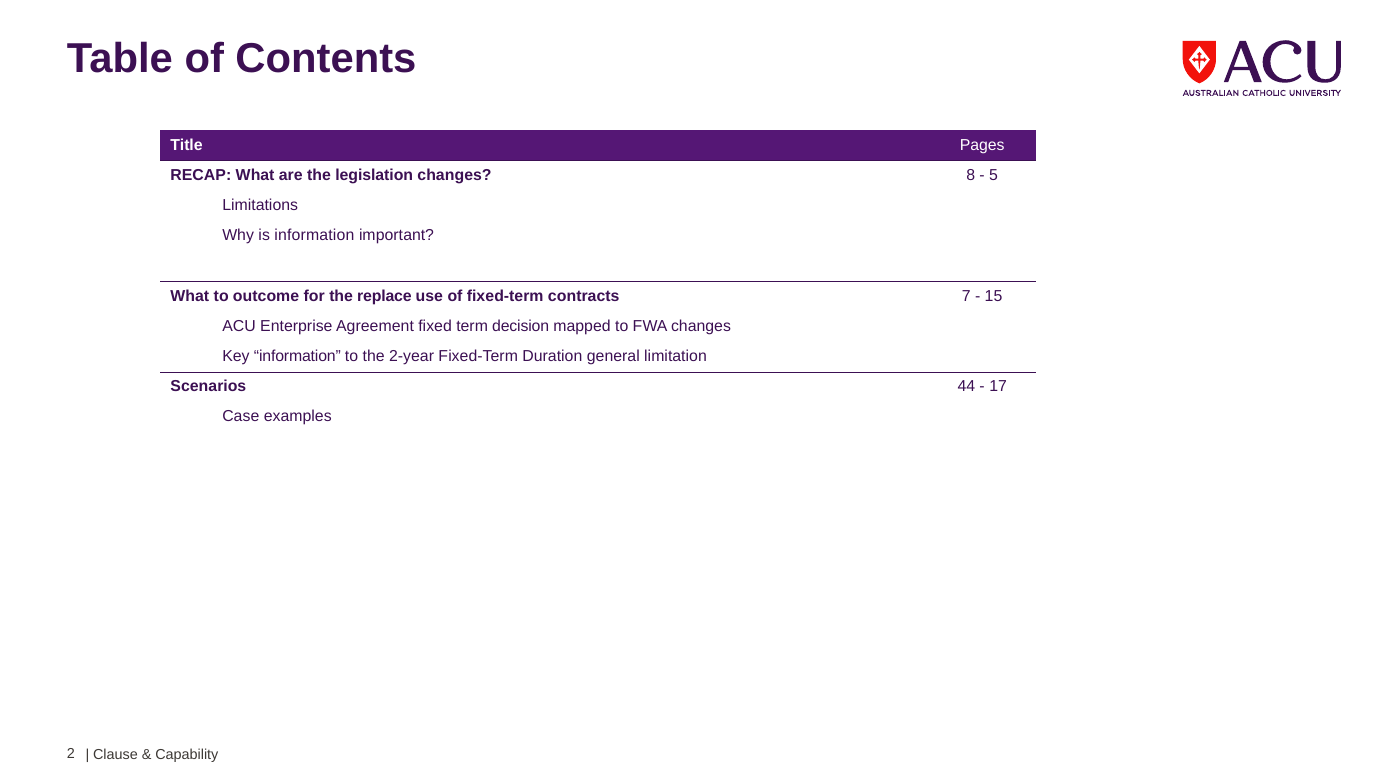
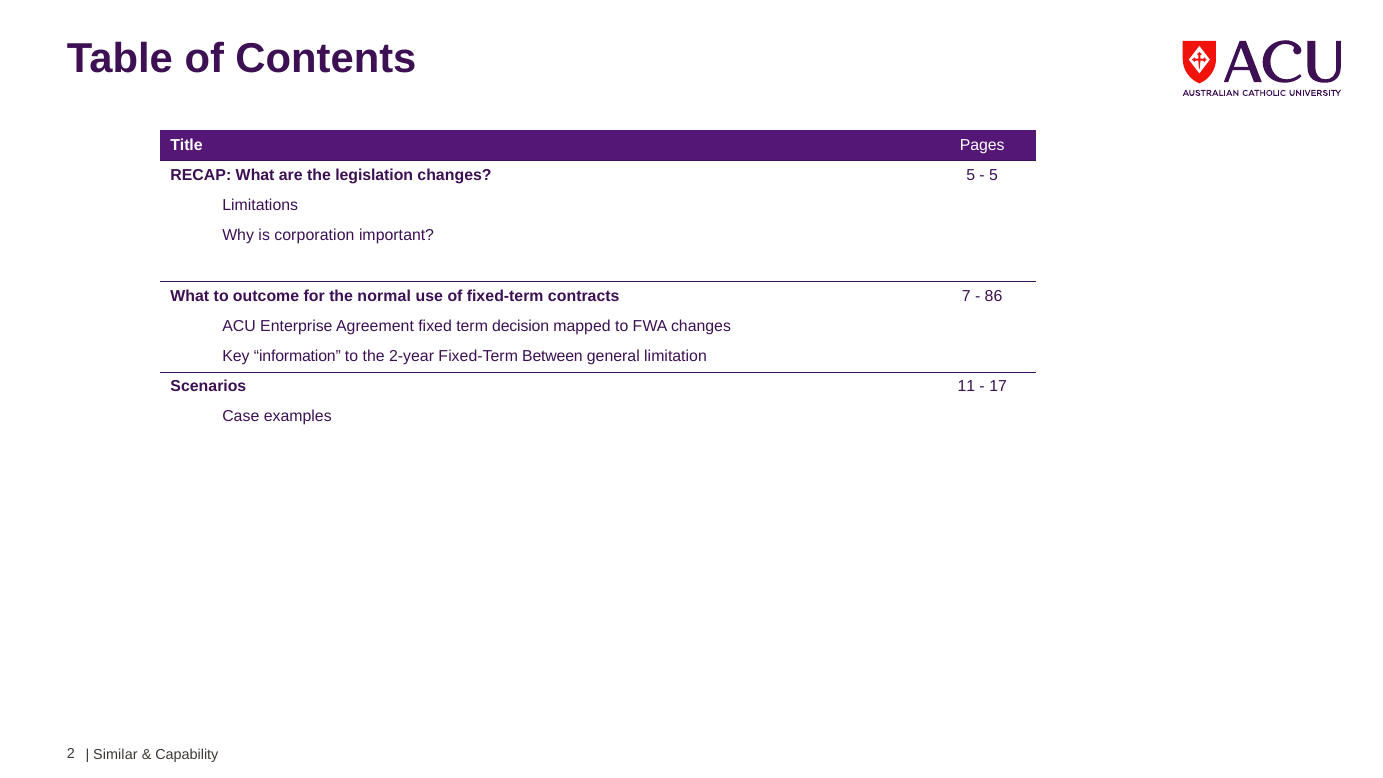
changes 8: 8 -> 5 (971, 175)
is information: information -> corporation (314, 235)
replace: replace -> normal (384, 296)
15: 15 -> 86 (994, 296)
Duration: Duration -> Between (552, 356)
44: 44 -> 11 (966, 386)
Clause: Clause -> Similar (115, 755)
